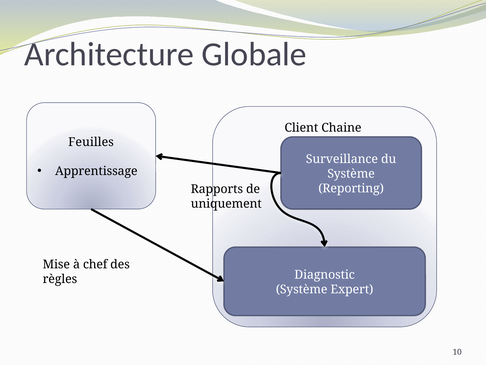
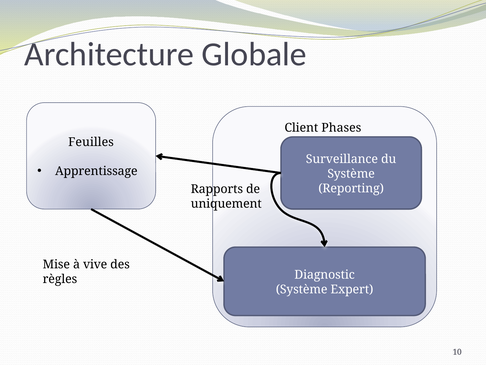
Chaine: Chaine -> Phases (341, 128)
chef: chef -> vive (95, 264)
